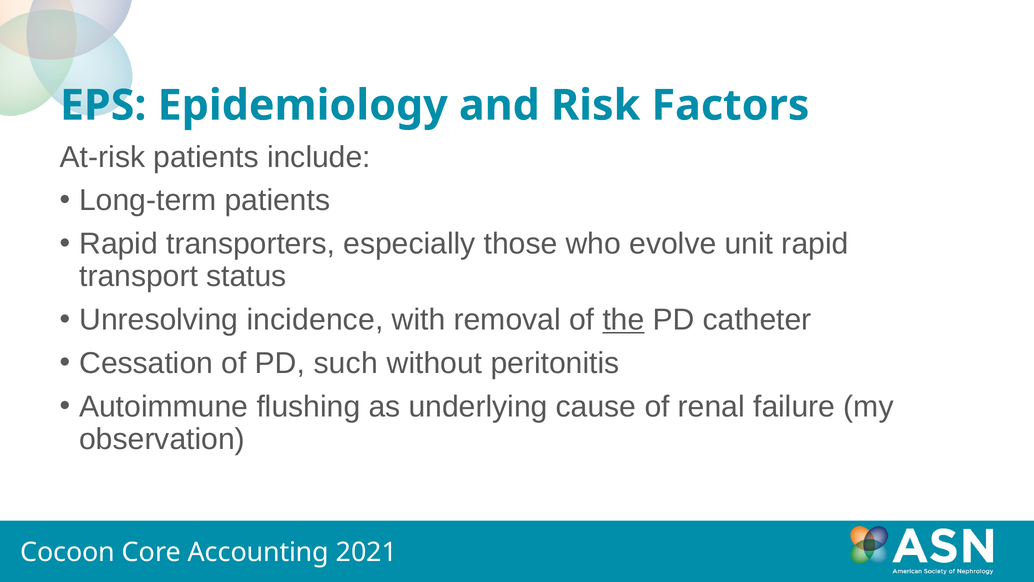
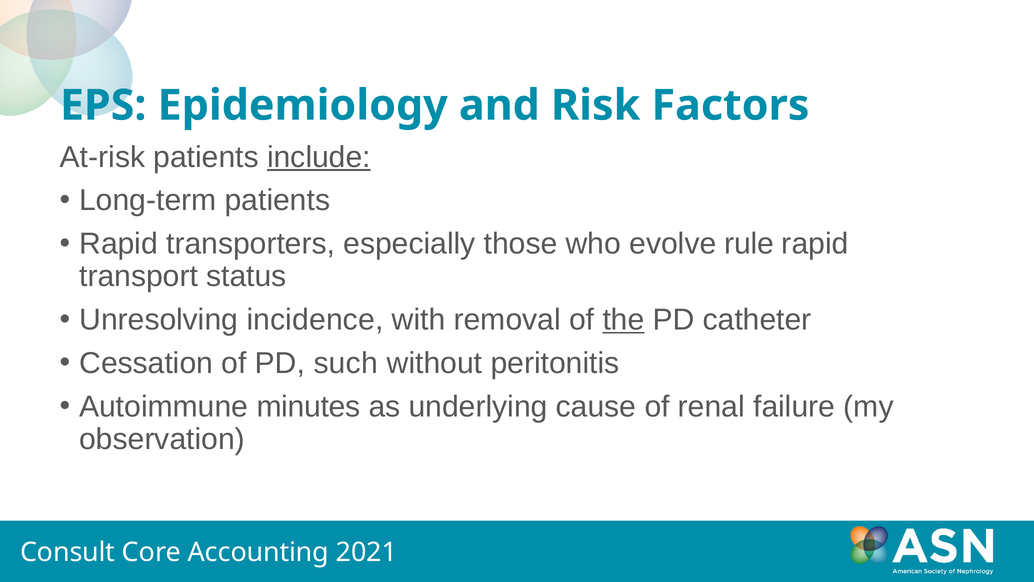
include underline: none -> present (319, 157)
unit: unit -> rule (749, 244)
flushing: flushing -> minutes (309, 406)
Cocoon: Cocoon -> Consult (68, 552)
